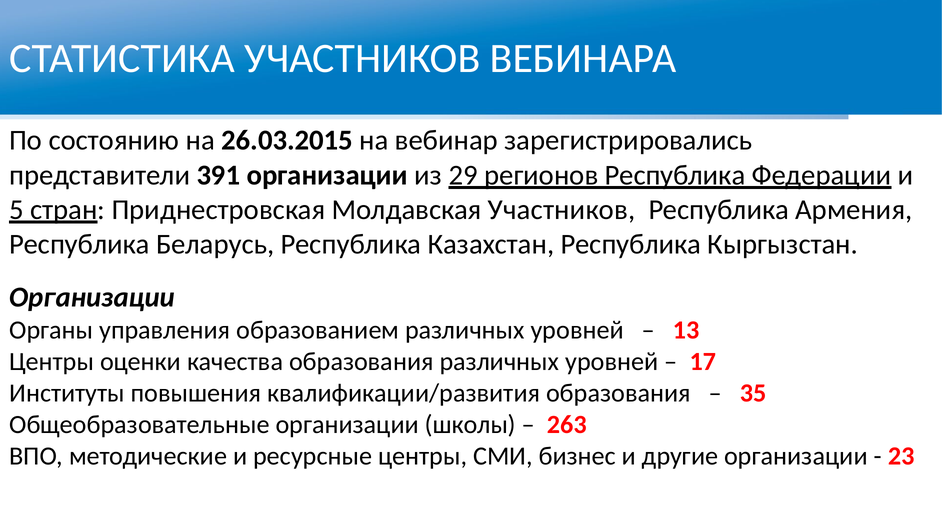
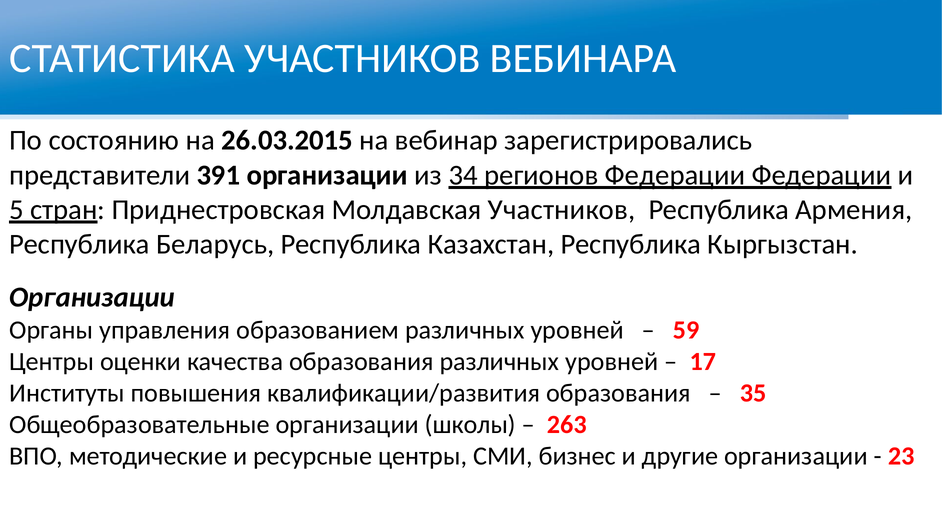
29: 29 -> 34 (463, 175)
регионов Республика: Республика -> Федерации (675, 175)
13: 13 -> 59 (686, 330)
